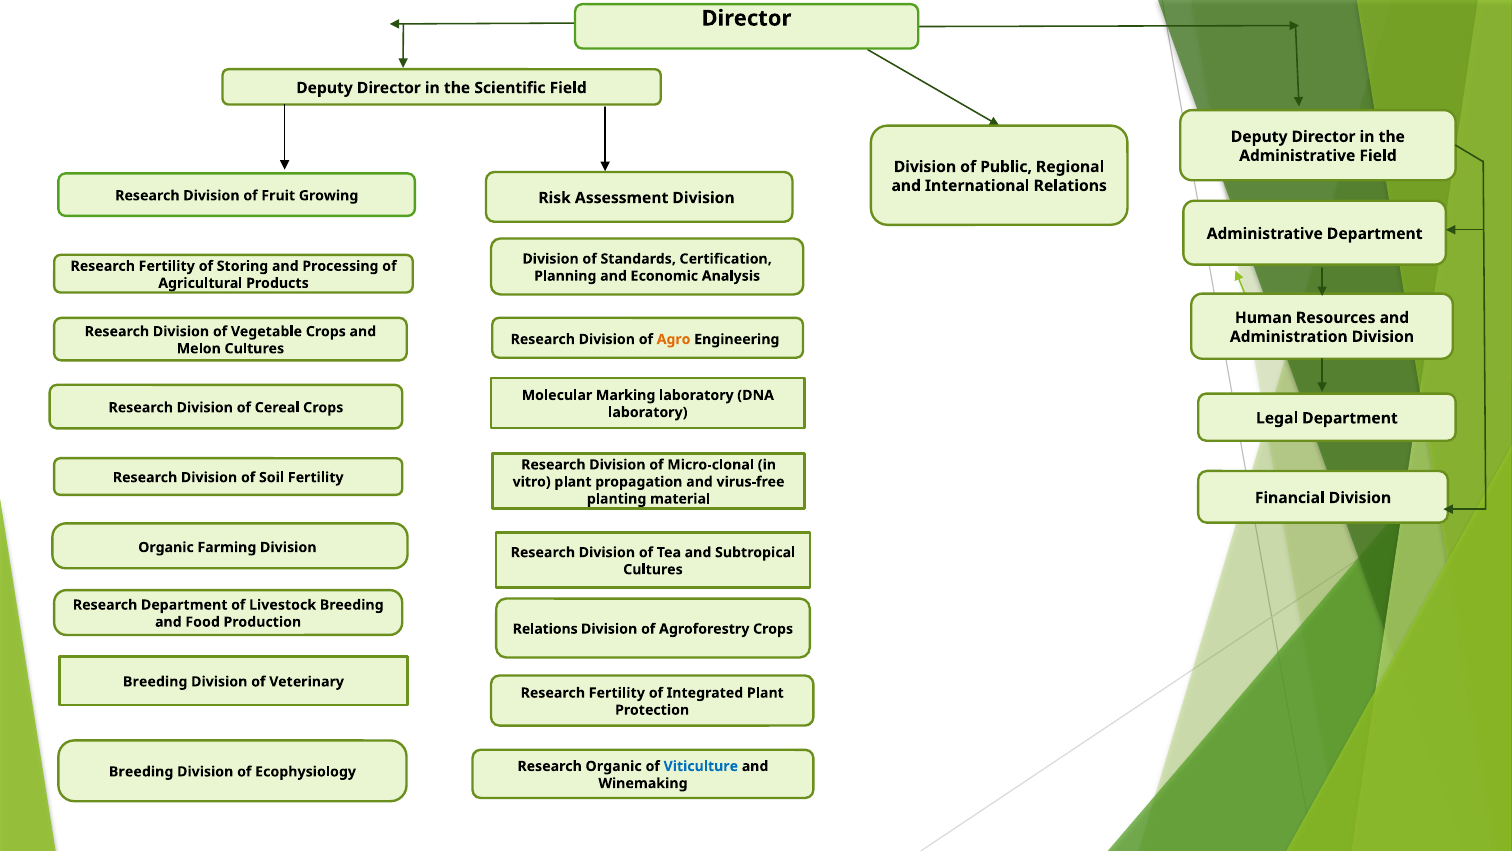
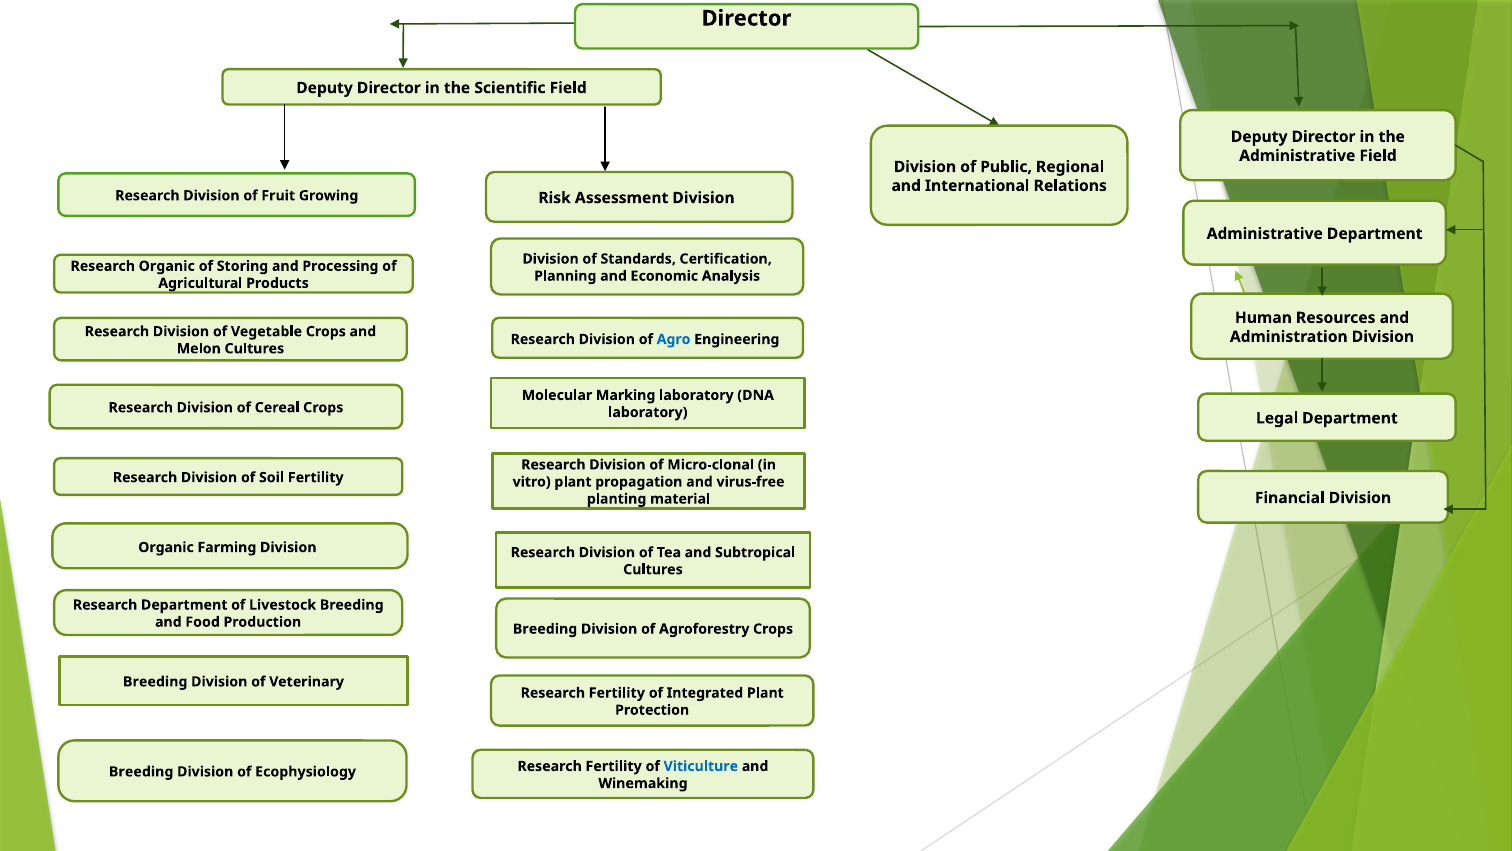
Fertility: Fertility -> Organic (167, 266)
Agro colour: orange -> blue (674, 339)
Relations: Relations -> Breeding (545, 629)
Organic: Organic -> Fertility (614, 766)
